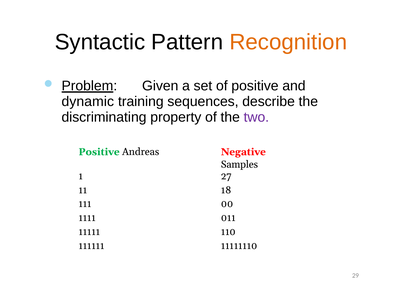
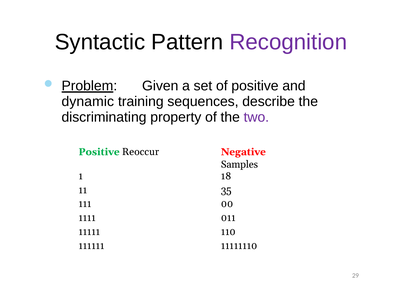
Recognition colour: orange -> purple (288, 42)
Andreas: Andreas -> Reoccur (141, 152)
27: 27 -> 18 (226, 176)
18: 18 -> 35 (226, 190)
